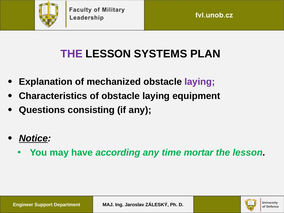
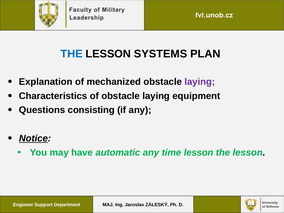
THE colour: purple -> blue (72, 54)
according: according -> automatic (118, 153)
time mortar: mortar -> lesson (199, 153)
